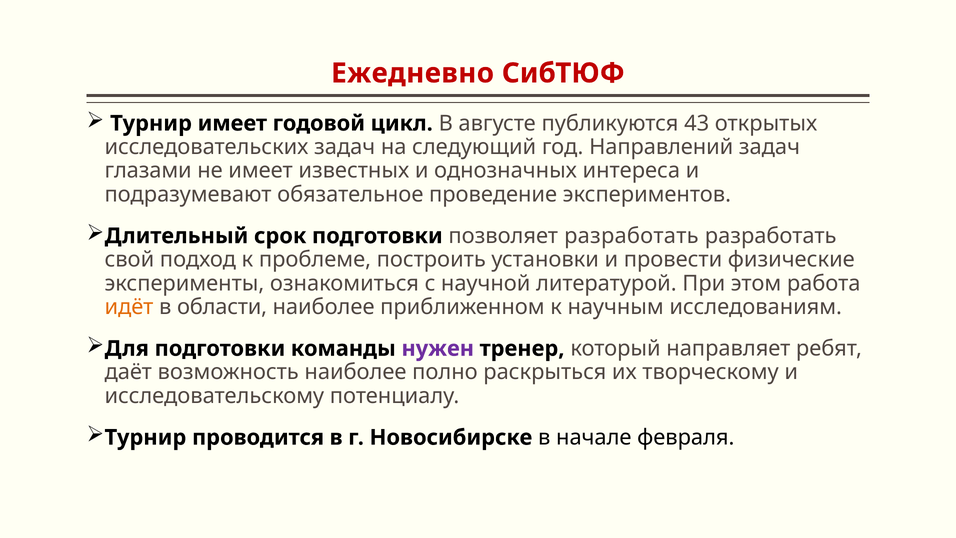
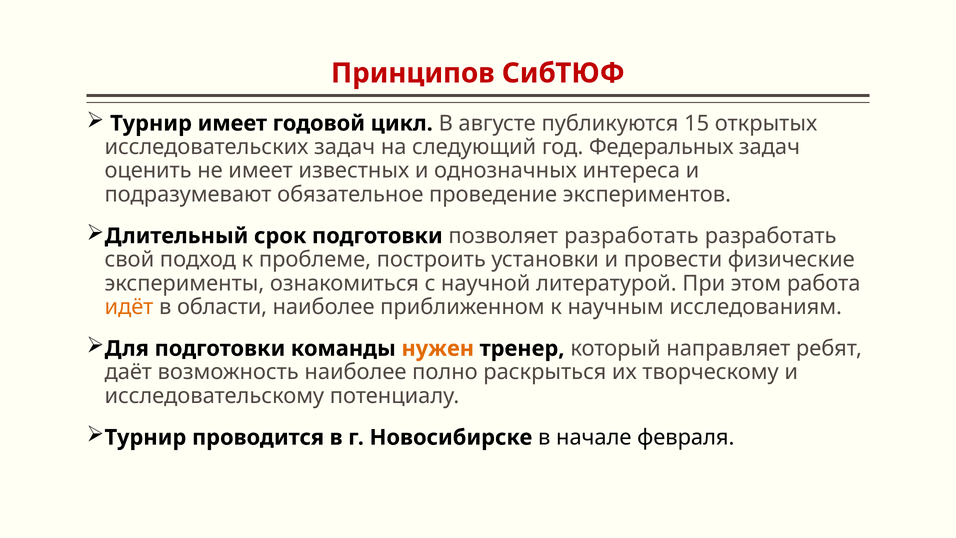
Ежедневно: Ежедневно -> Принципов (413, 73)
43: 43 -> 15 (697, 123)
Направлений: Направлений -> Федеральных (661, 147)
глазами: глазами -> оценить (148, 171)
нужен colour: purple -> orange (438, 348)
